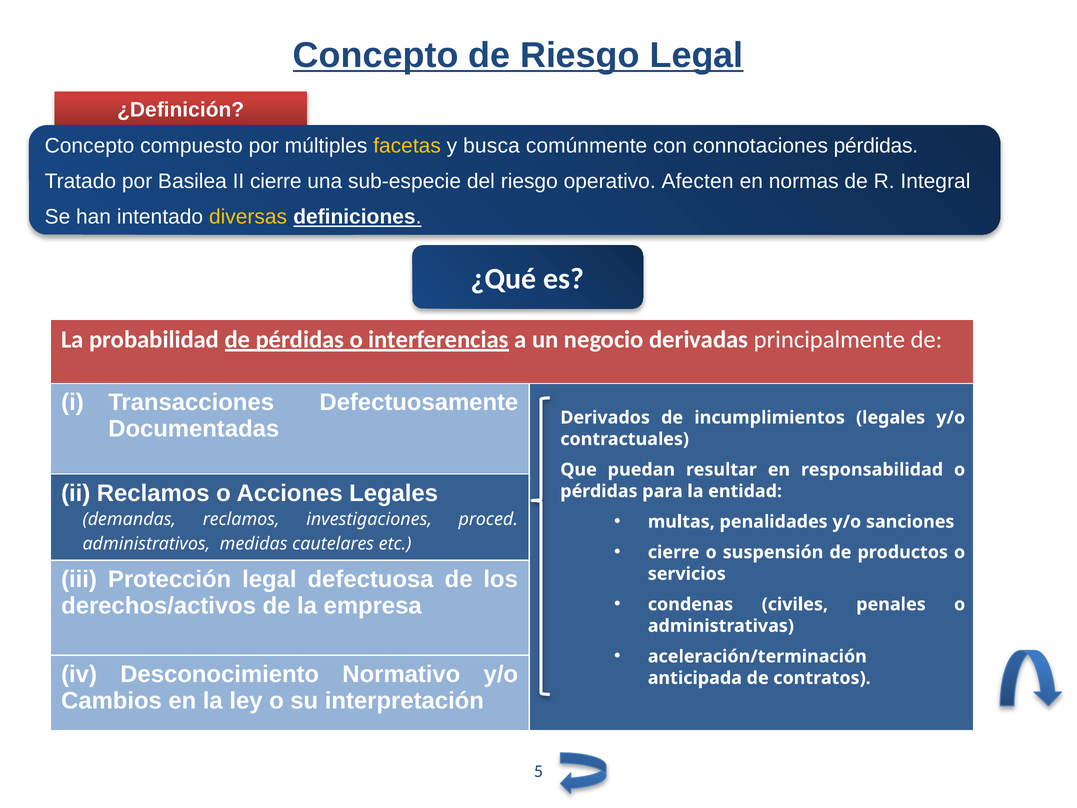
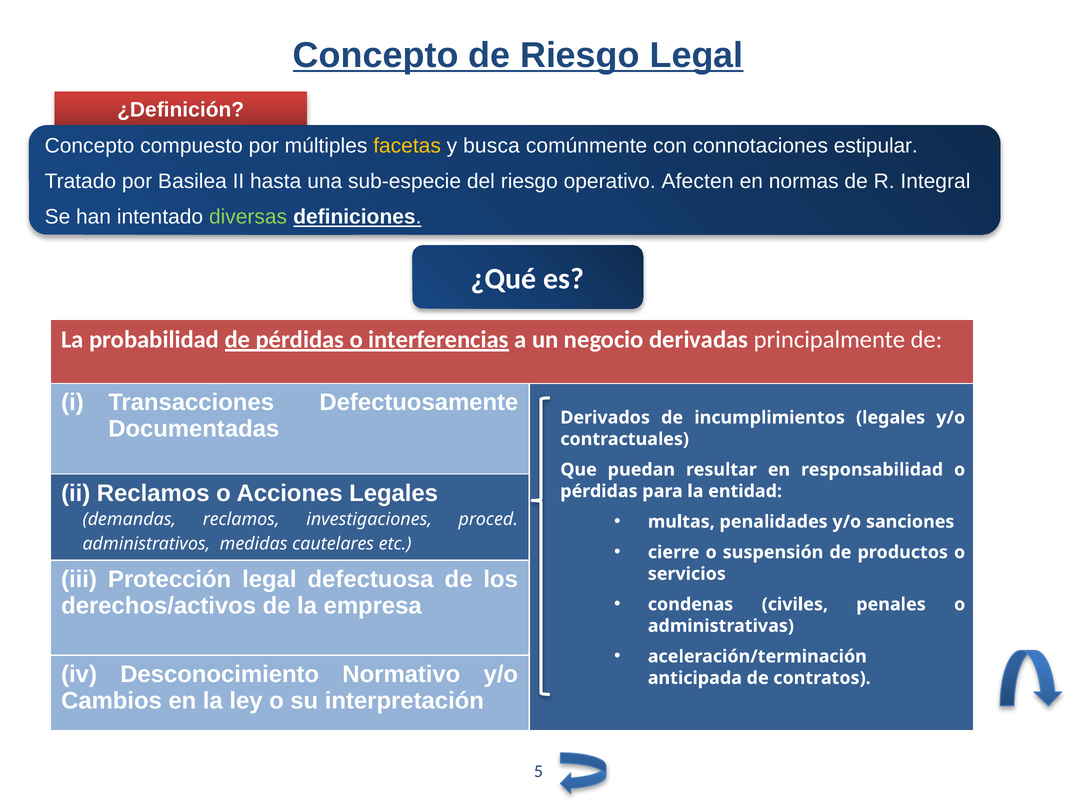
connotaciones pérdidas: pérdidas -> estipular (876, 146)
II cierre: cierre -> hasta (276, 181)
diversas colour: yellow -> light green (248, 217)
